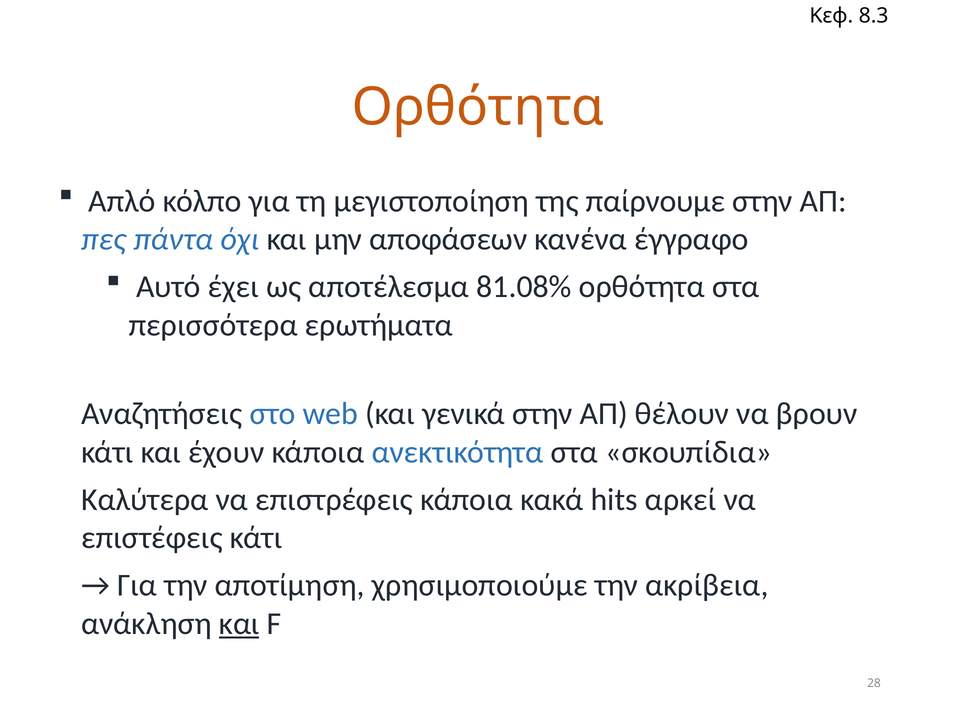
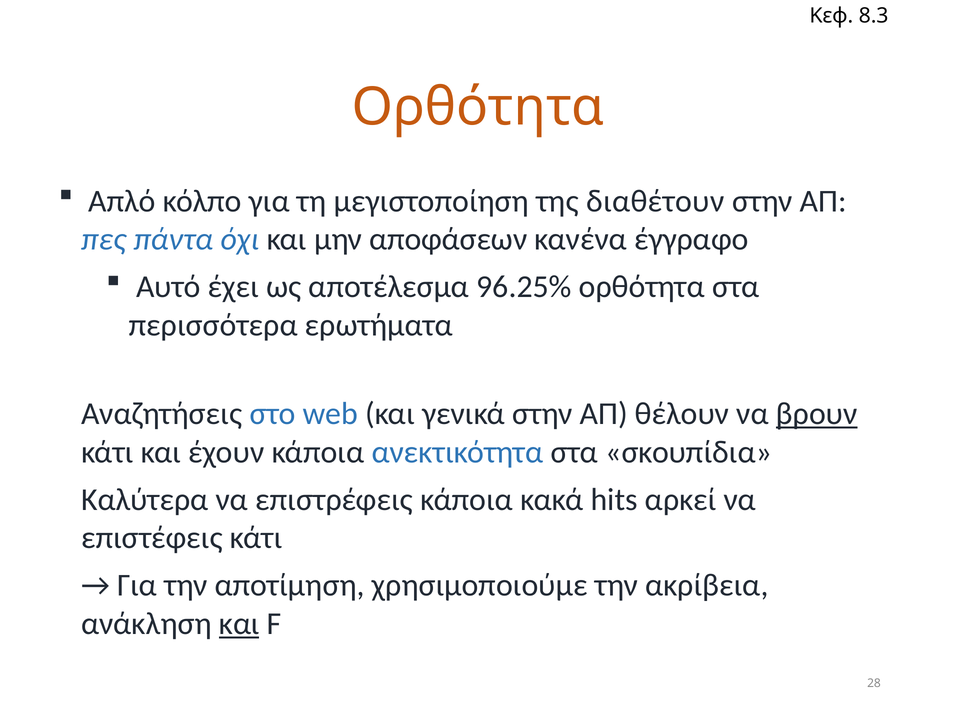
παίρνουμε: παίρνουμε -> διαθέτουν (655, 201)
81.08%: 81.08% -> 96.25% (524, 287)
βρουν underline: none -> present (817, 414)
